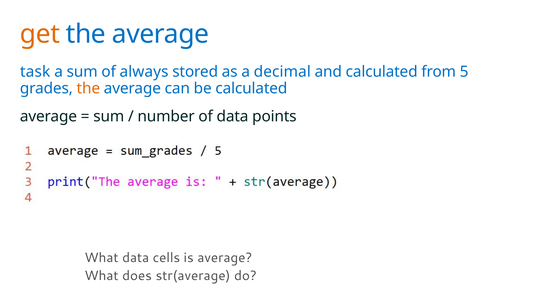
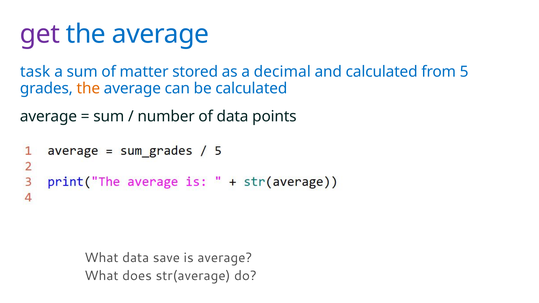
get colour: orange -> purple (40, 34)
always: always -> matter (144, 72)
cells: cells -> save (166, 258)
